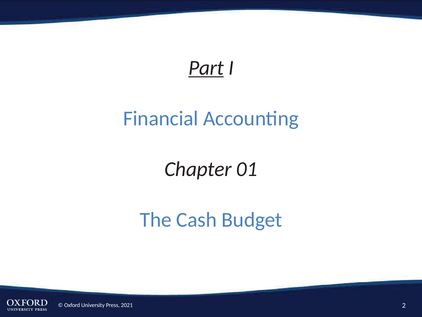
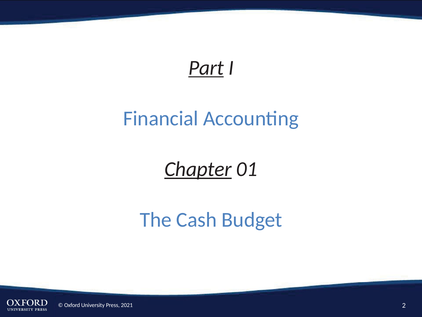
Chapter underline: none -> present (198, 169)
